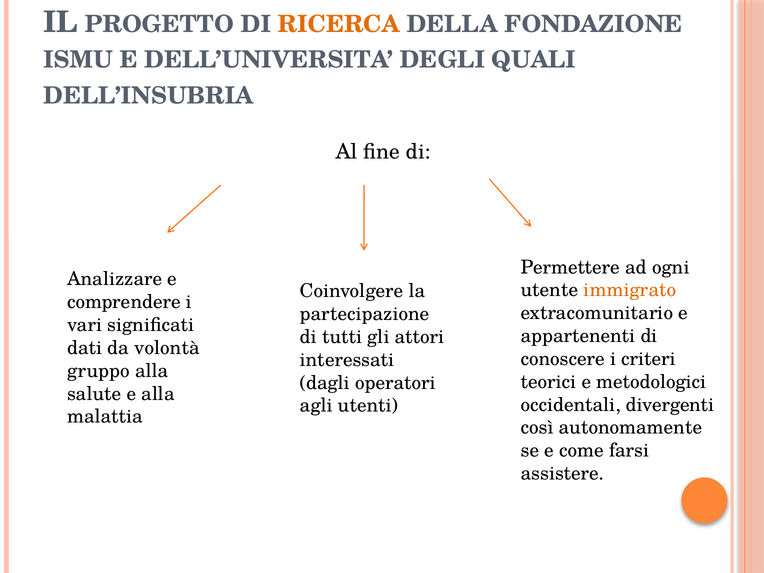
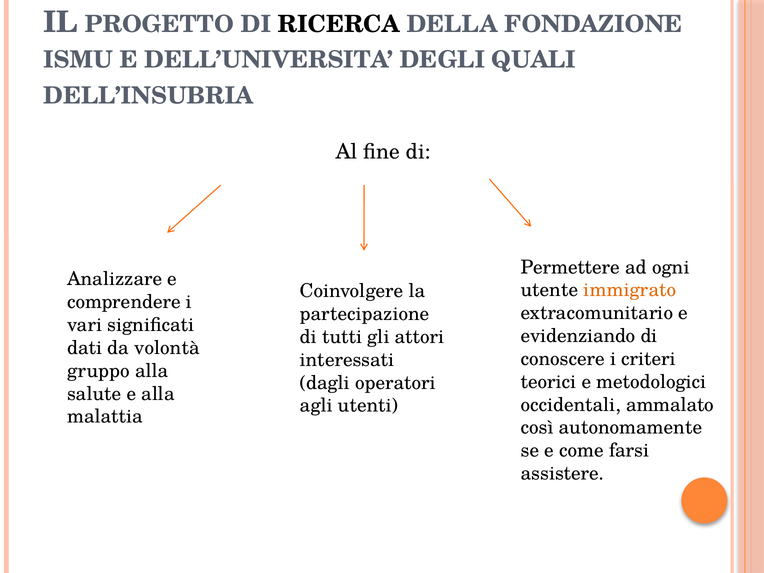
RICERCA colour: orange -> black (339, 24)
appartenenti: appartenenti -> evidenziando (578, 336)
divergenti: divergenti -> ammalato (670, 405)
